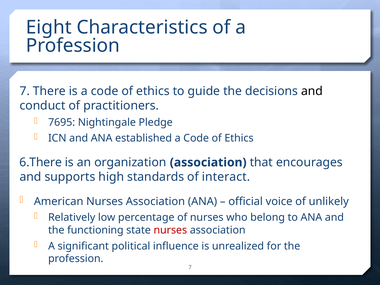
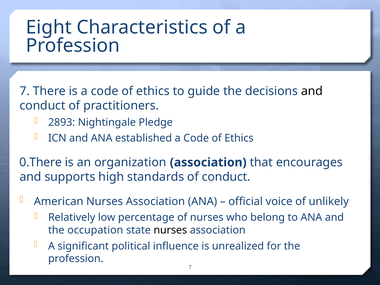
7695: 7695 -> 2893 (62, 122)
6.There: 6.There -> 0.There (41, 162)
of interact: interact -> conduct (226, 177)
functioning: functioning -> occupation (95, 230)
nurses colour: red -> black (170, 230)
